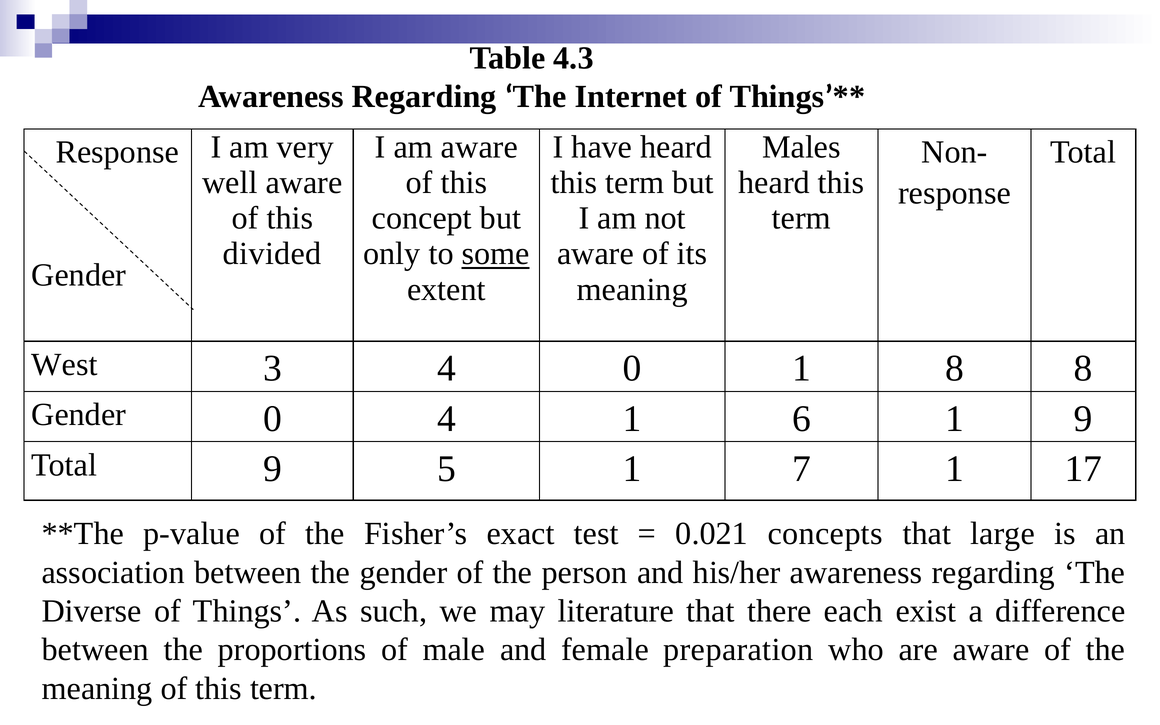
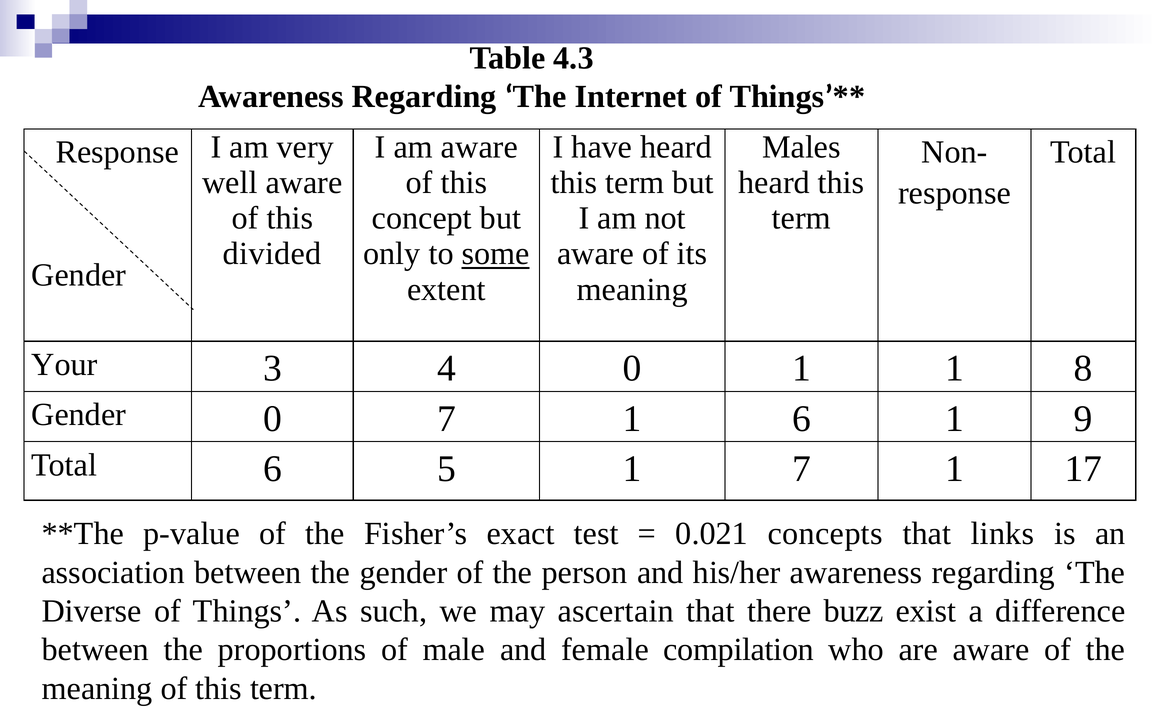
West: West -> Your (64, 365)
1 8: 8 -> 1 (955, 369)
0 4: 4 -> 7 (447, 419)
Total 9: 9 -> 6 (272, 469)
large: large -> links (1002, 534)
literature: literature -> ascertain (616, 611)
each: each -> buzz (854, 611)
preparation: preparation -> compilation (739, 650)
